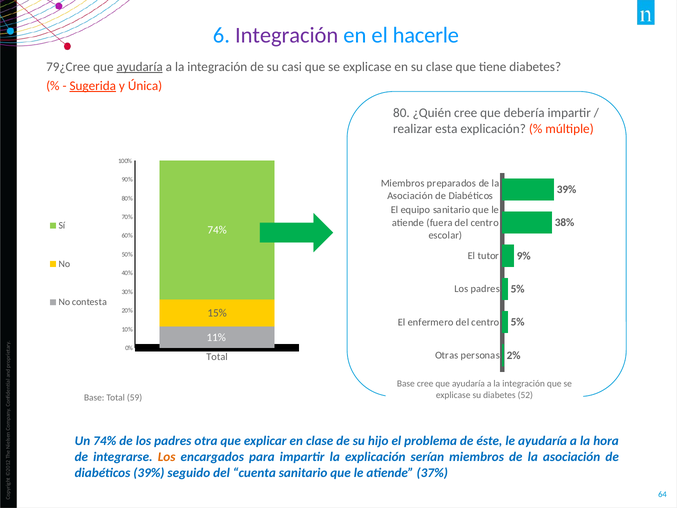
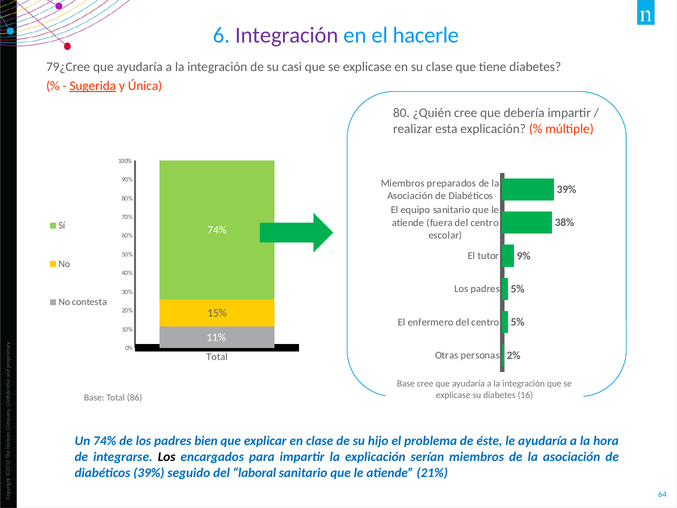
ayudaría underline: present -> none (140, 67)
52: 52 -> 16 (525, 395)
59: 59 -> 86 (135, 398)
otra: otra -> bien (206, 441)
Los colour: orange -> black (167, 457)
cuenta: cuenta -> laboral (254, 473)
37%: 37% -> 21% (432, 473)
